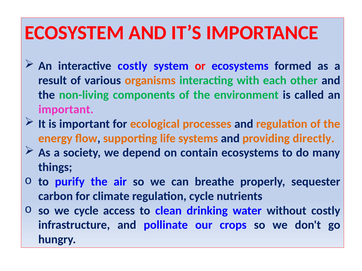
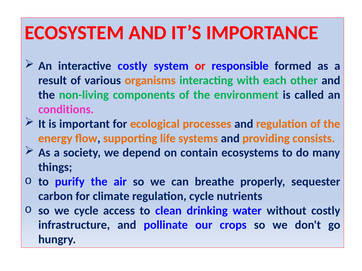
or ecosystems: ecosystems -> responsible (240, 66)
important: important -> conditions (66, 110)
directly: directly -> consists (314, 139)
